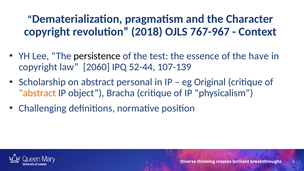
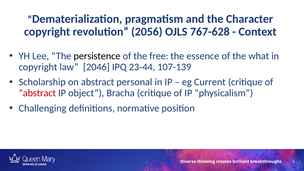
2018: 2018 -> 2056 (147, 32)
767-967: 767-967 -> 767-628 (210, 32)
test: test -> free (159, 56)
have: have -> what (259, 56)
2060: 2060 -> 2046 (96, 67)
52-44: 52-44 -> 23-44 (142, 67)
Original: Original -> Current (210, 82)
abstract colour: orange -> red (37, 93)
